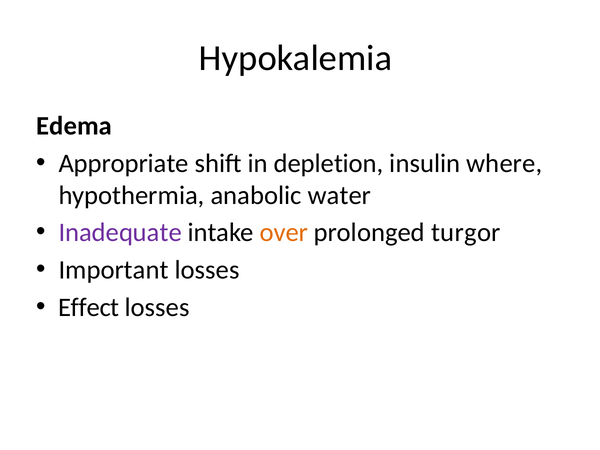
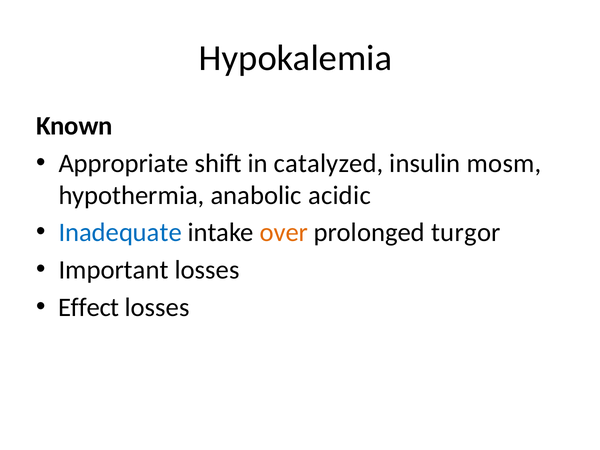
Edema: Edema -> Known (74, 126)
depletion: depletion -> catalyzed (329, 163)
where: where -> mosm (504, 163)
water: water -> acidic (339, 195)
Inadequate colour: purple -> blue (120, 233)
